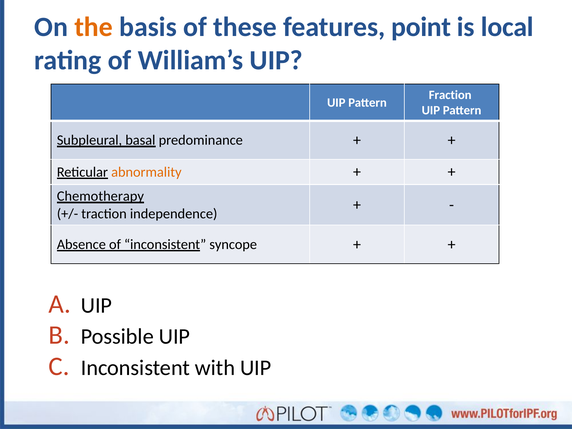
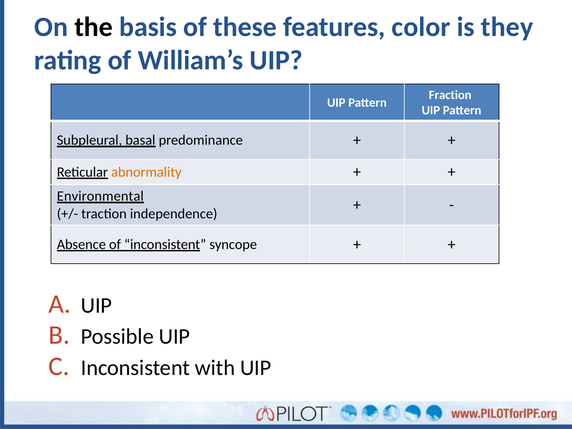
the colour: orange -> black (94, 27)
point: point -> color (421, 27)
local: local -> they (507, 27)
Chemotherapy: Chemotherapy -> Environmental (100, 196)
